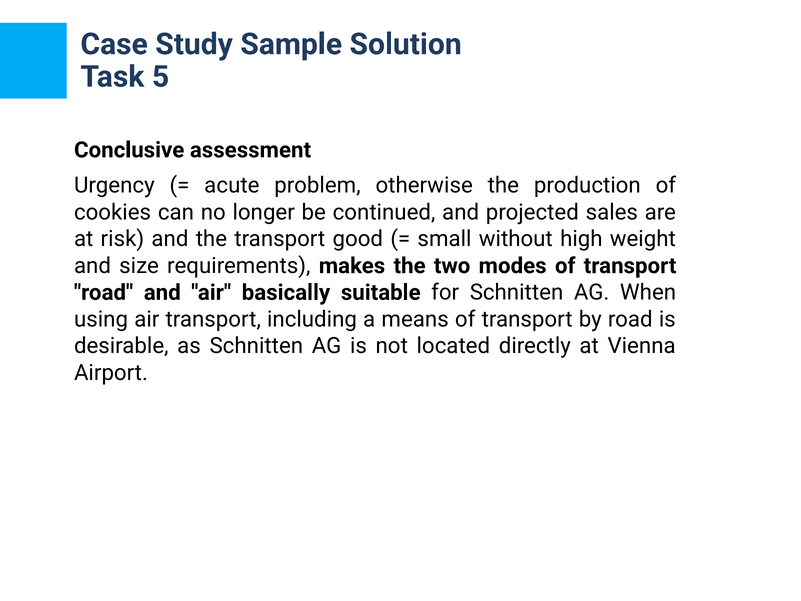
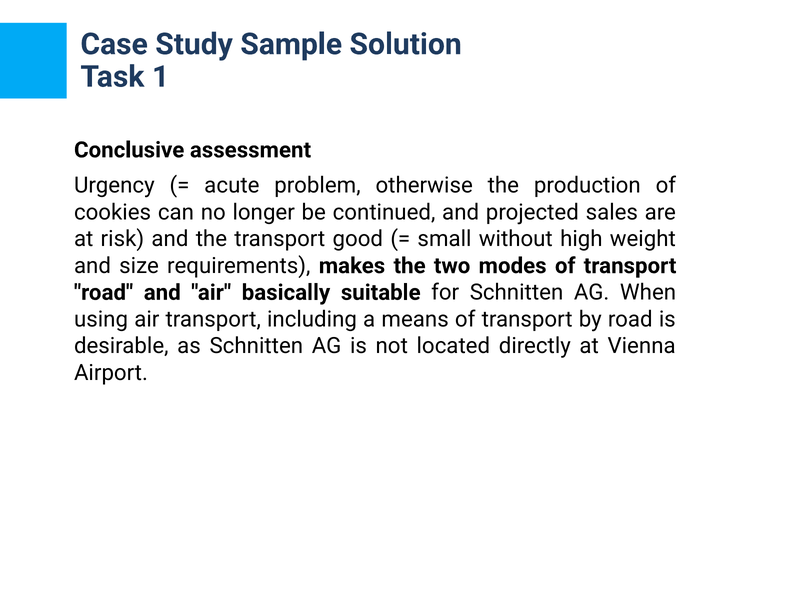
5: 5 -> 1 (161, 77)
